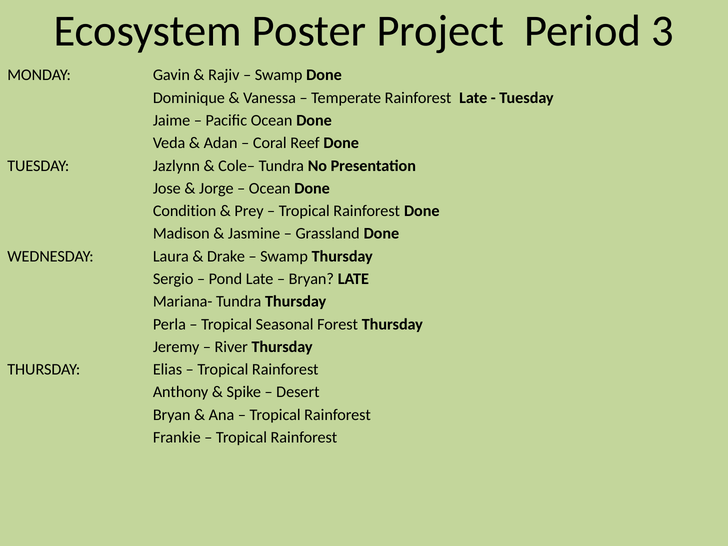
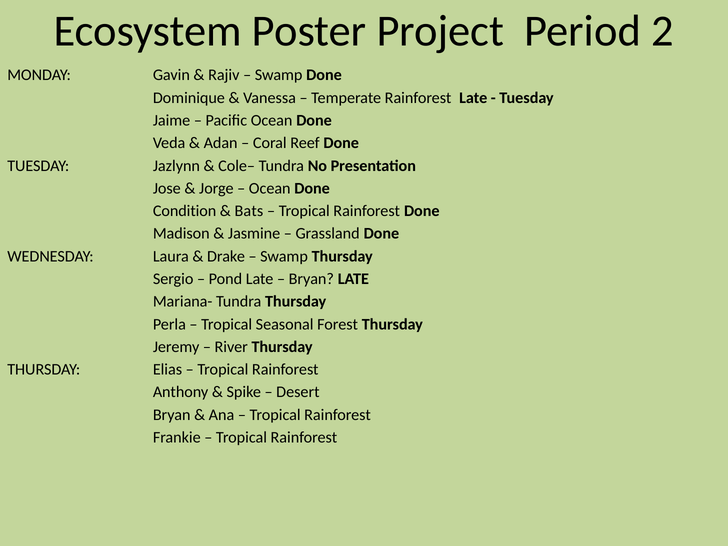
3: 3 -> 2 (662, 31)
Prey: Prey -> Bats (249, 211)
